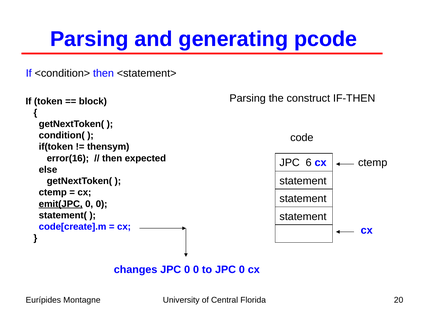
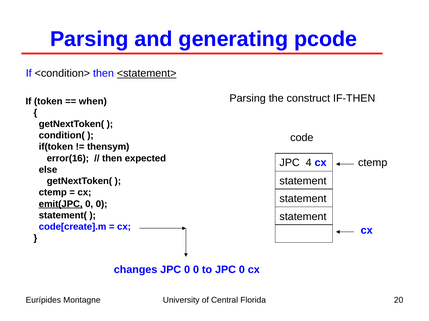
<statement> underline: none -> present (147, 74)
block: block -> when (93, 101)
6: 6 -> 4 (309, 163)
